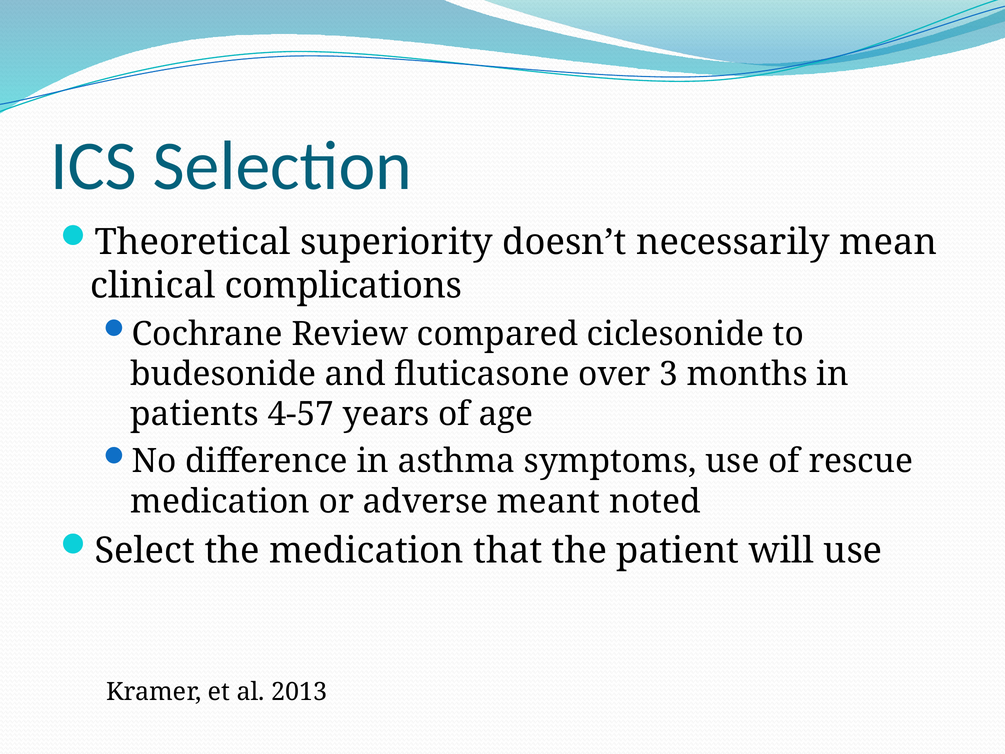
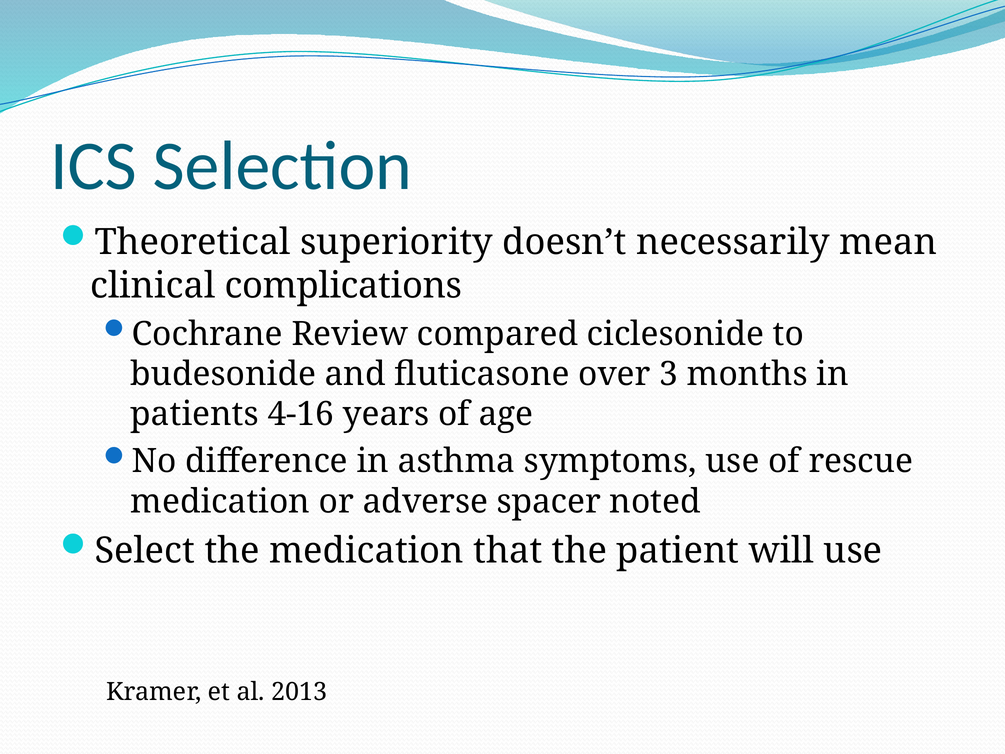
4-57: 4-57 -> 4-16 (301, 414)
meant: meant -> spacer (549, 501)
